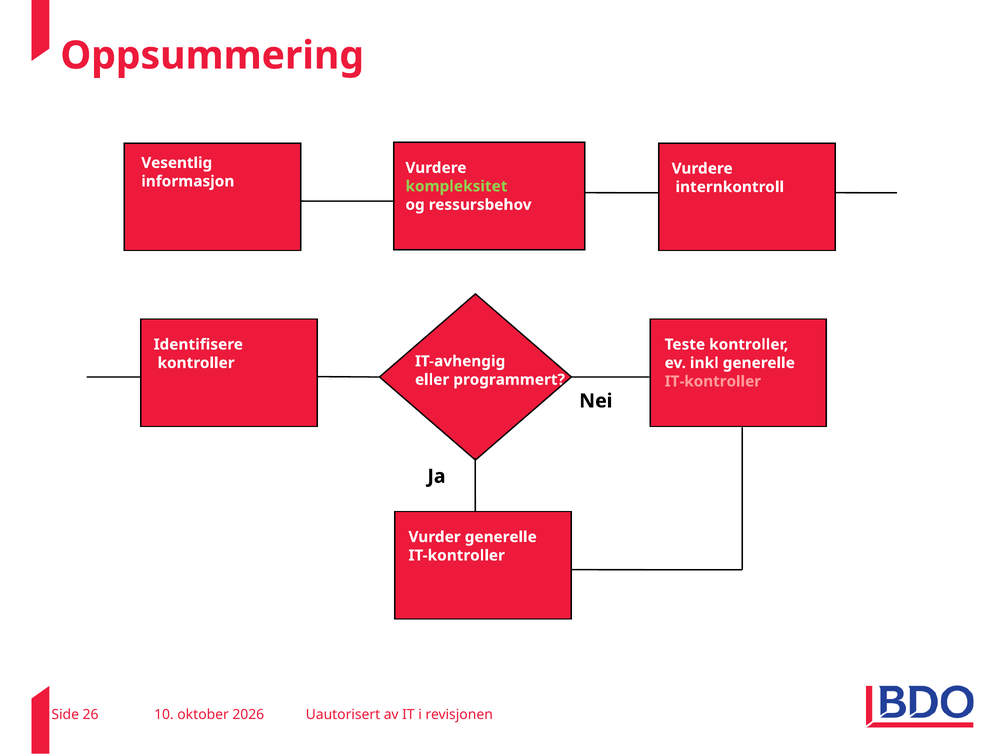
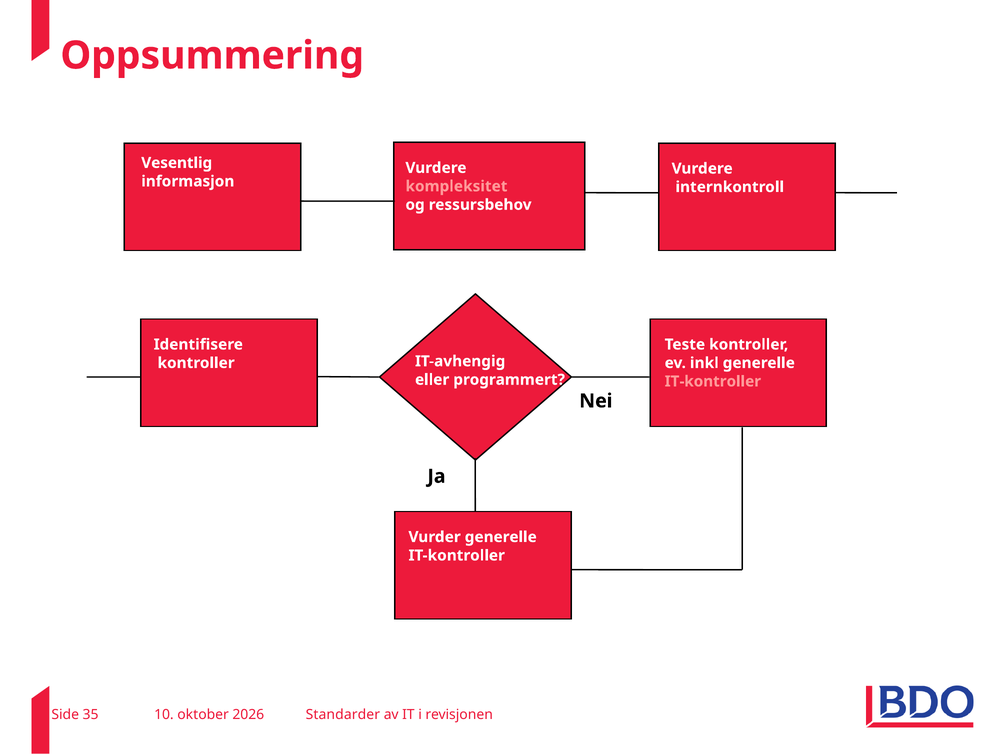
kompleksitet colour: light green -> pink (456, 186)
26: 26 -> 35 (91, 714)
Uautorisert: Uautorisert -> Standarder (343, 714)
